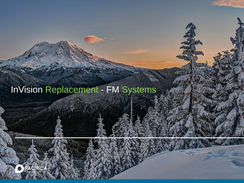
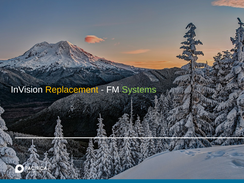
Replacement colour: light green -> yellow (72, 90)
